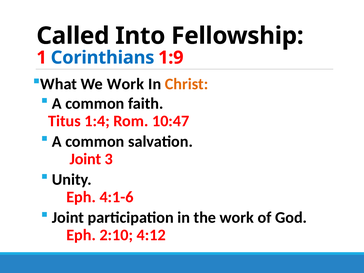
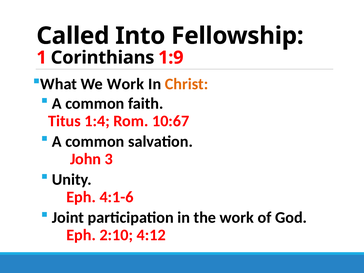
Corinthians colour: blue -> black (103, 58)
10:47: 10:47 -> 10:67 (171, 121)
Joint: Joint -> John (85, 159)
